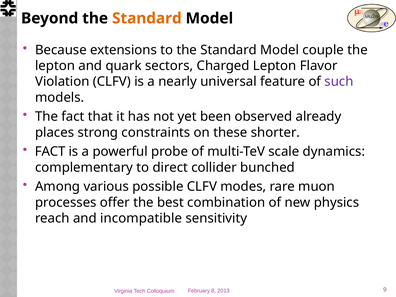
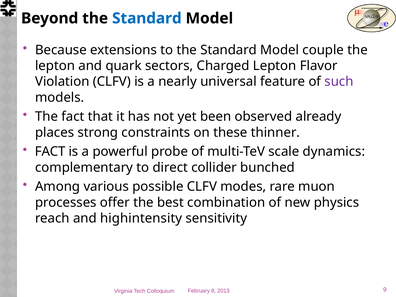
Standard colour: orange -> blue (147, 18)
shorter: shorter -> thinner (275, 132)
incompatible: incompatible -> highintensity (141, 218)
